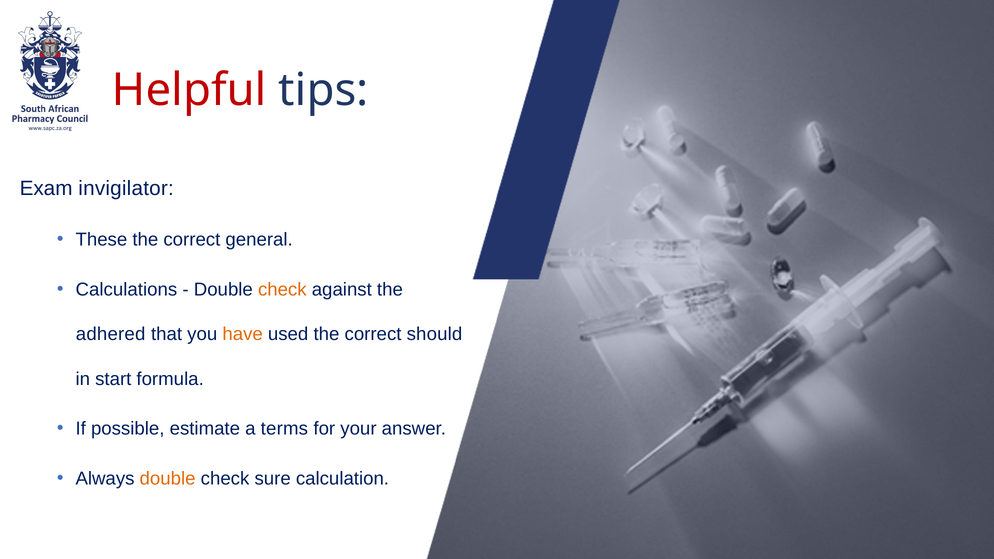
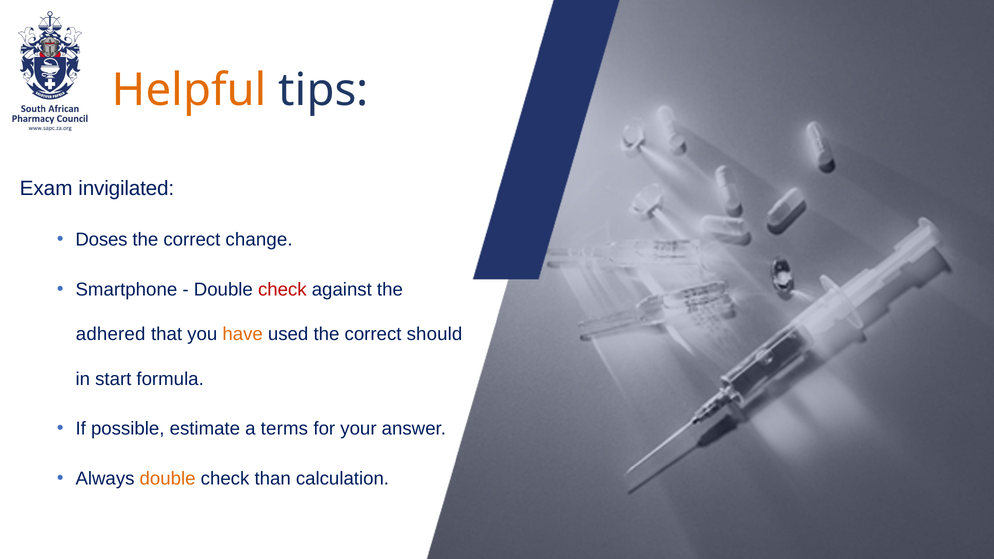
Helpful colour: red -> orange (189, 90)
invigilator: invigilator -> invigilated (126, 188)
These: These -> Doses (102, 240)
general: general -> change (259, 240)
Calculations: Calculations -> Smartphone (126, 290)
check colour: orange -> red (282, 290)
sure: sure -> than (273, 479)
